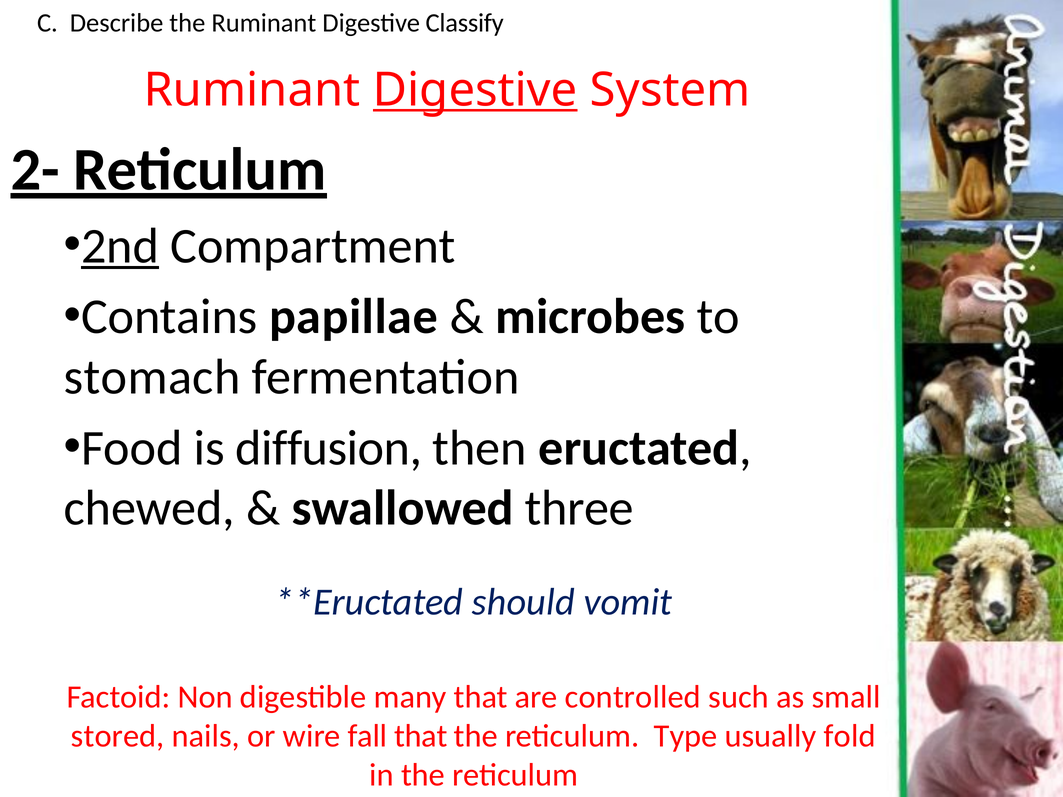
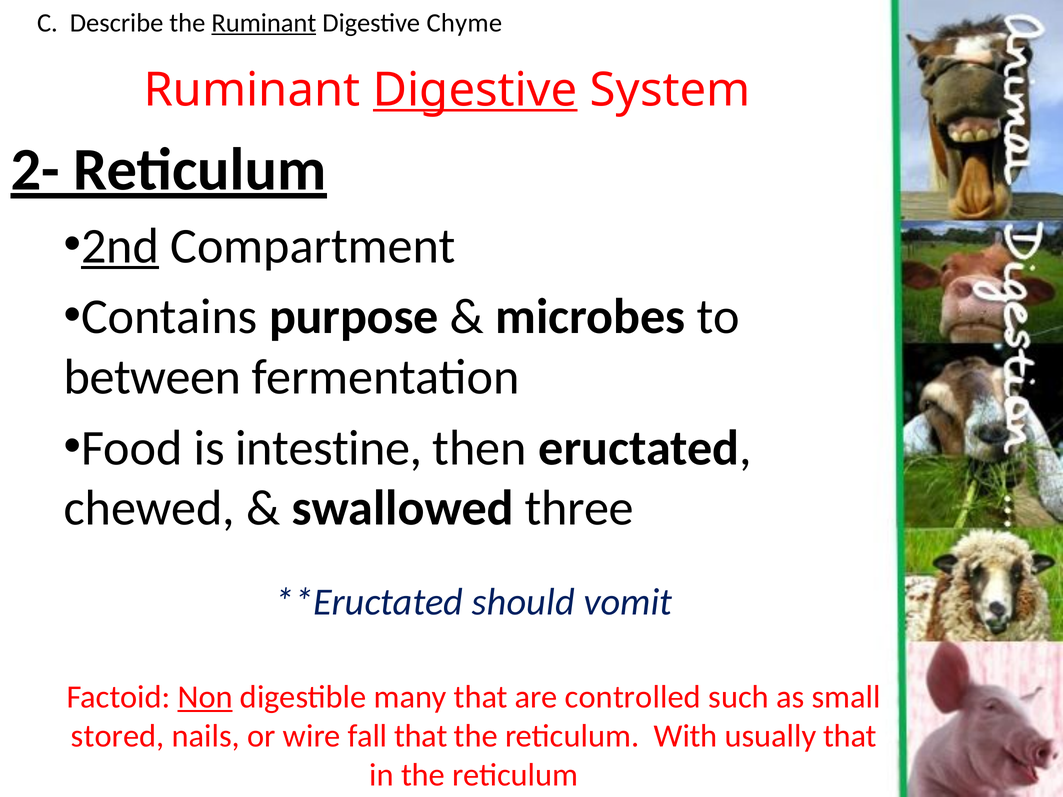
Ruminant underline: none -> present (264, 23)
Classify: Classify -> Chyme (464, 23)
papillae: papillae -> purpose (354, 317)
stomach: stomach -> between (152, 377)
diffusion: diffusion -> intestine (329, 448)
Non underline: none -> present (205, 697)
Type: Type -> With (686, 736)
usually fold: fold -> that (850, 736)
